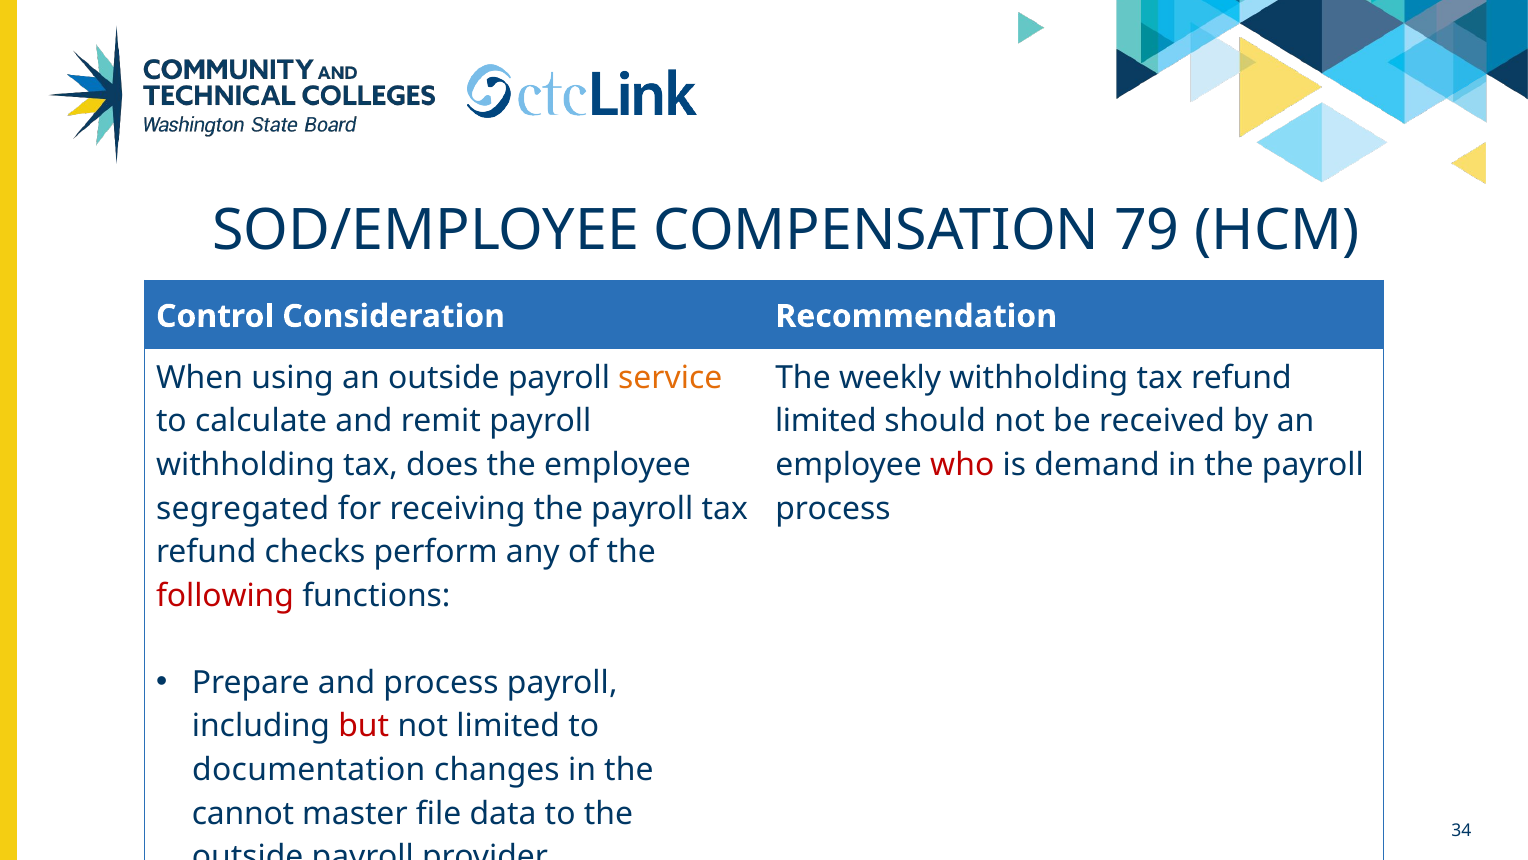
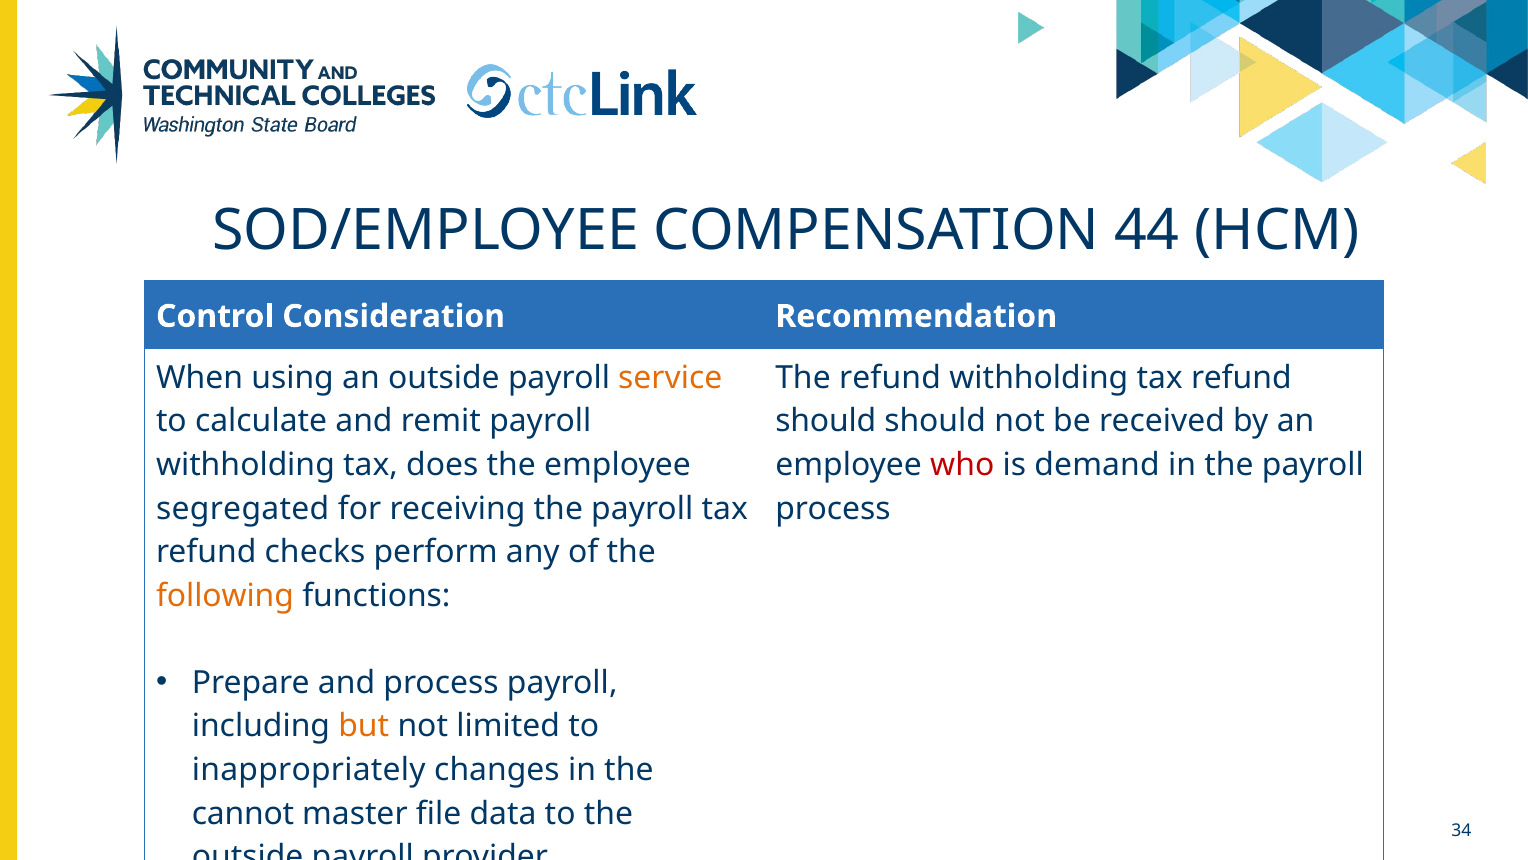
79: 79 -> 44 (1147, 230)
The weekly: weekly -> refund (890, 378)
limited: limited -> should (826, 421)
following colour: red -> orange (225, 595)
but colour: red -> orange (364, 726)
documentation: documentation -> inappropriately (309, 770)
